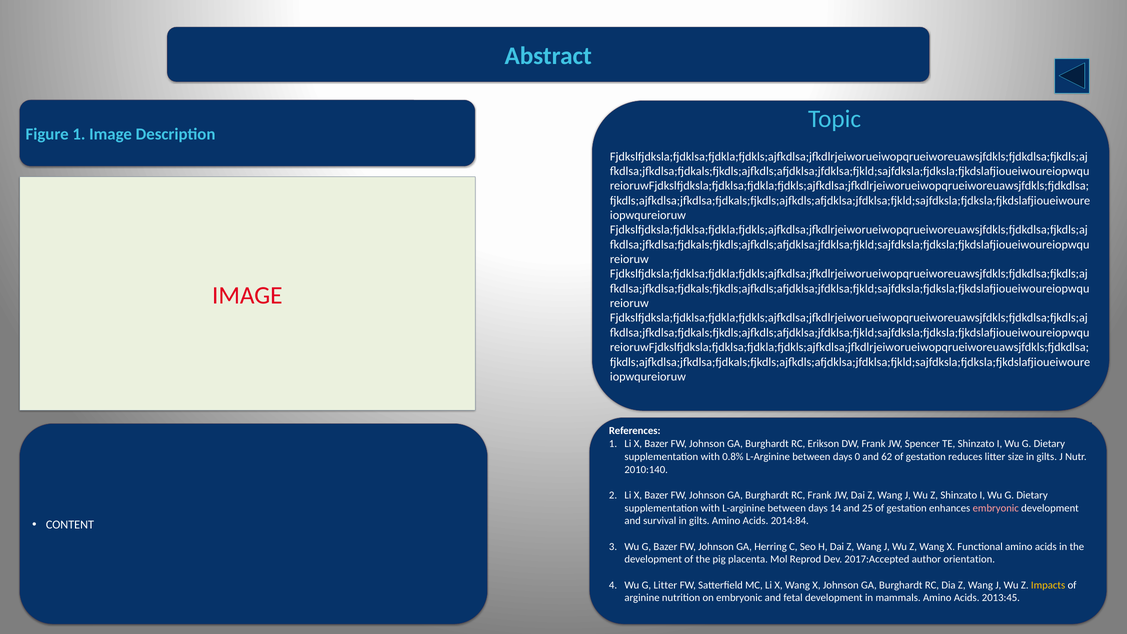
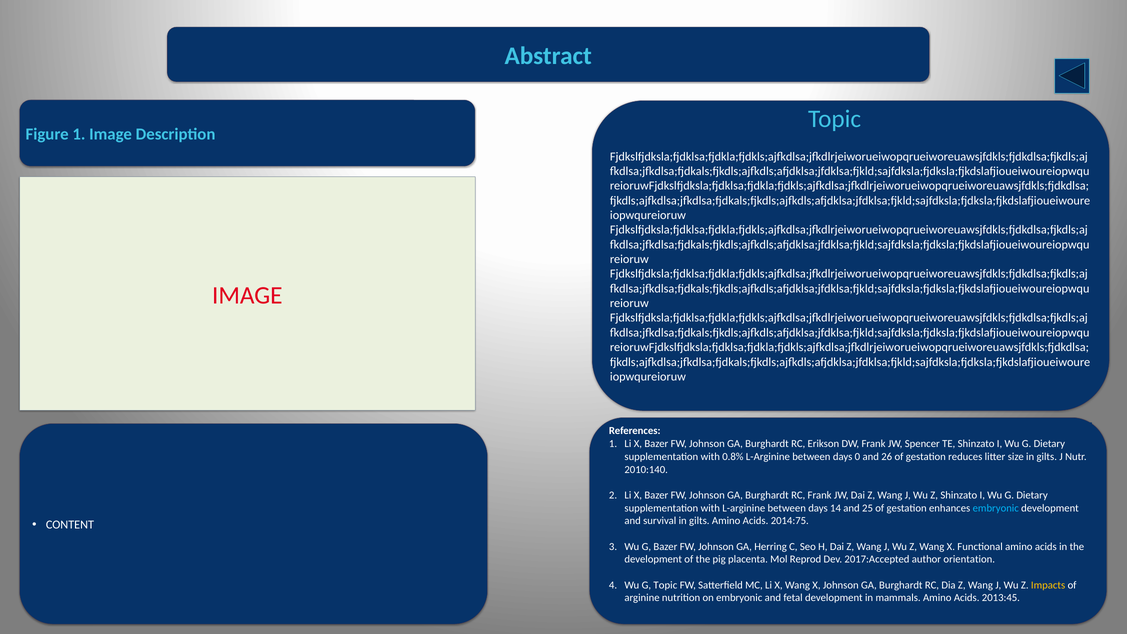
62: 62 -> 26 (887, 456)
embryonic colour: pink -> light blue (996, 508)
2014:84: 2014:84 -> 2014:75 (790, 521)
G Litter: Litter -> Topic (665, 585)
